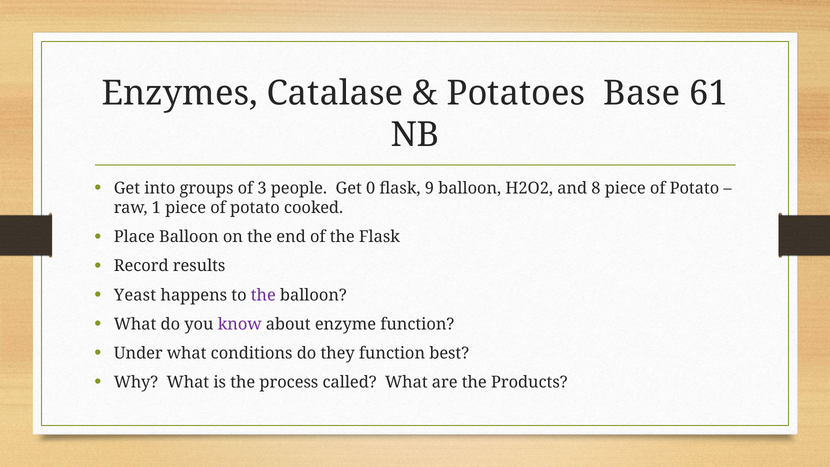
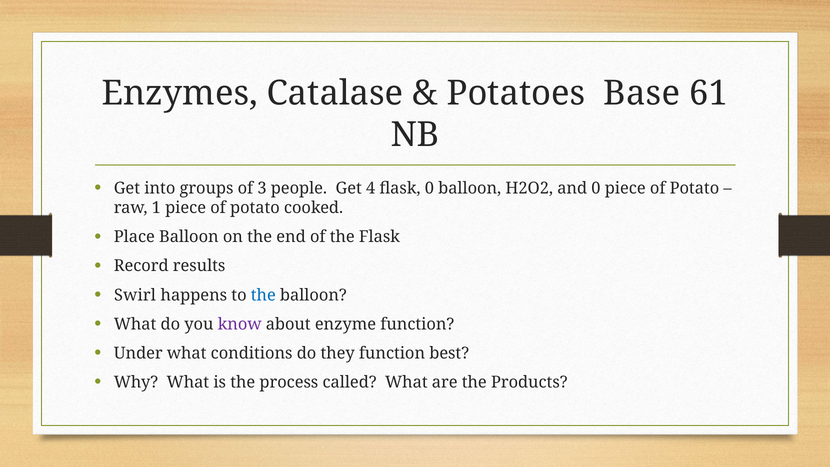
0: 0 -> 4 (371, 188)
flask 9: 9 -> 0 (429, 188)
and 8: 8 -> 0 (596, 188)
Yeast: Yeast -> Swirl (135, 295)
the colour: purple -> blue (263, 295)
